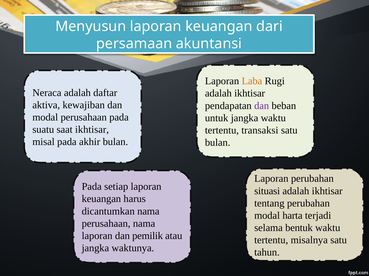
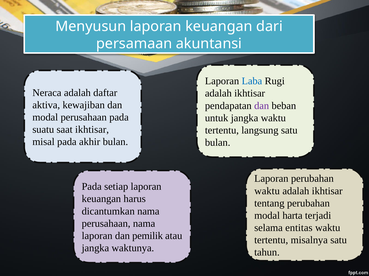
Laba colour: orange -> blue (252, 81)
transaksi: transaksi -> langsung (260, 131)
situasi: situasi -> waktu (267, 191)
bentuk: bentuk -> entitas (299, 228)
